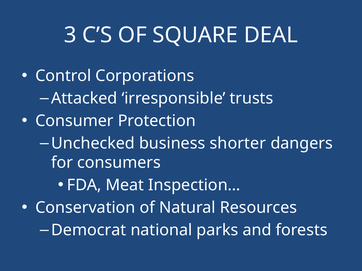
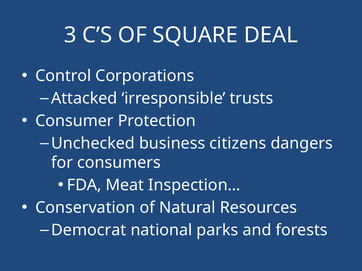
shorter: shorter -> citizens (238, 144)
